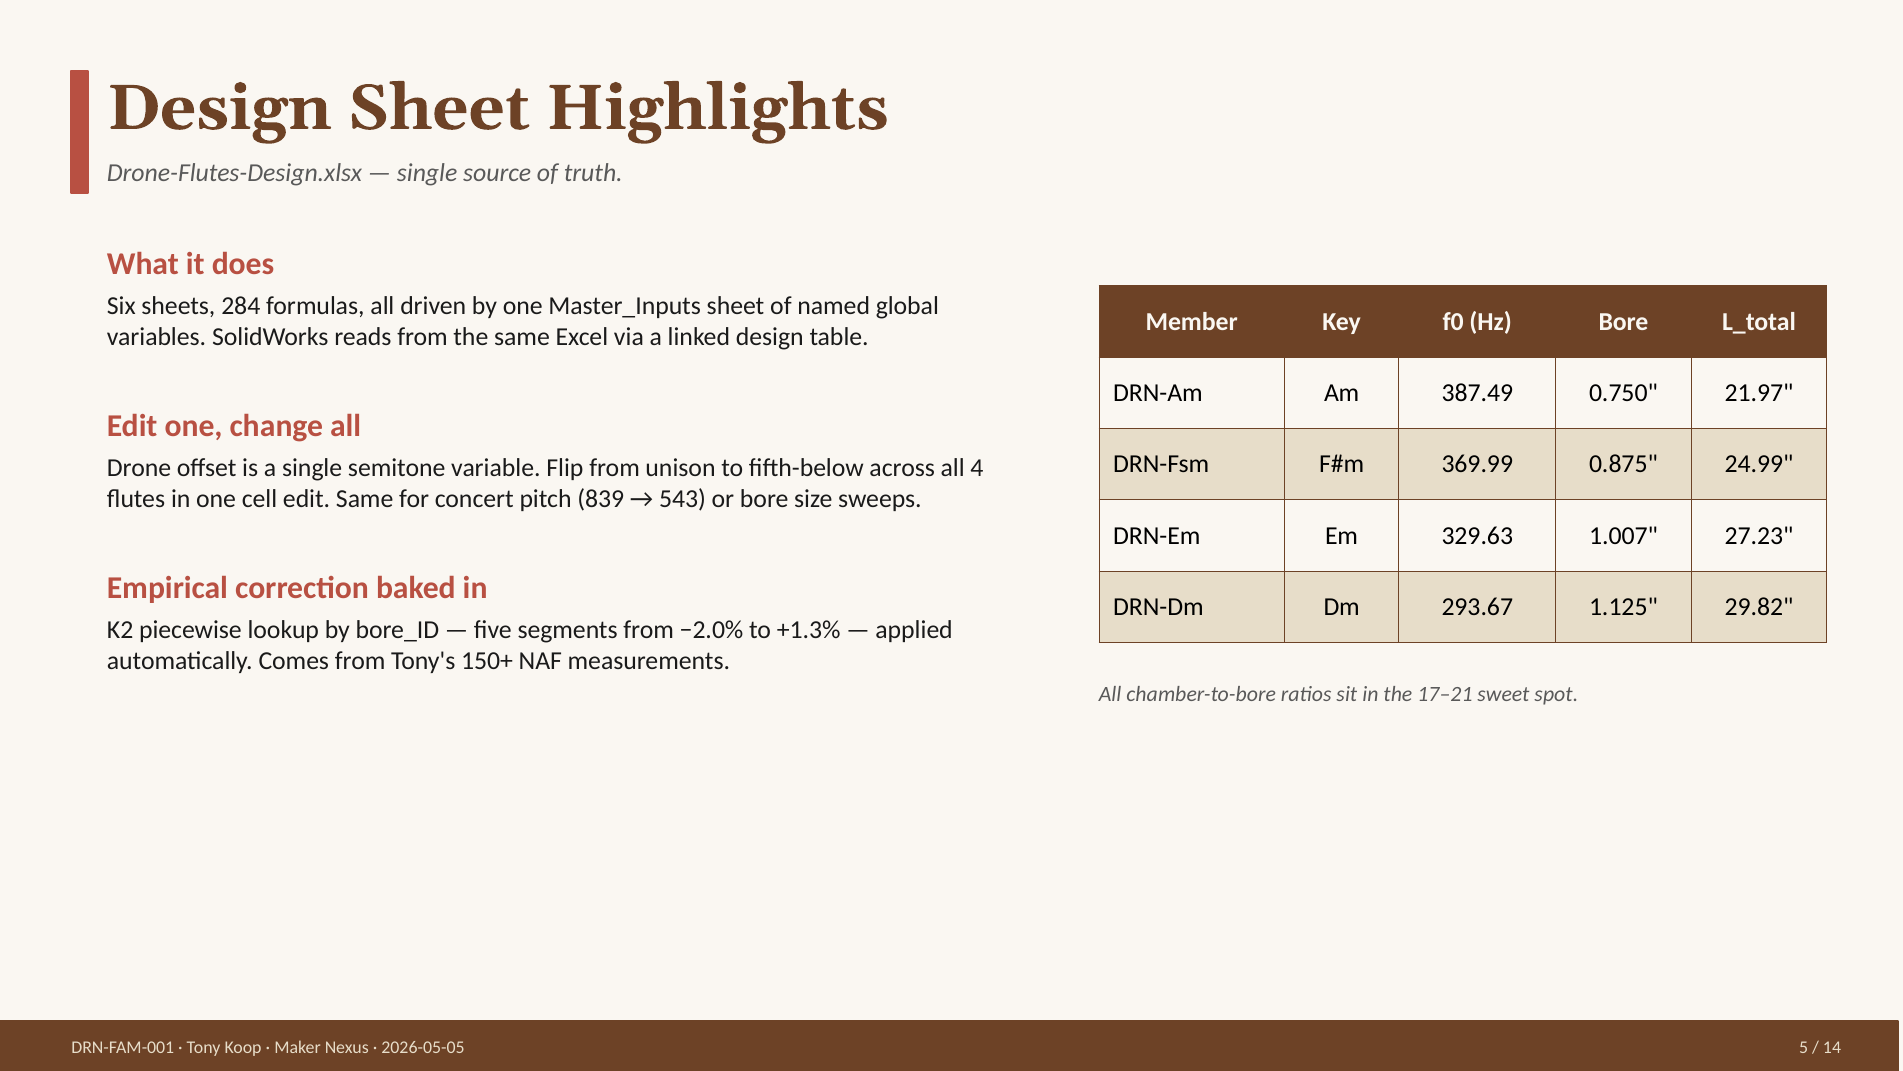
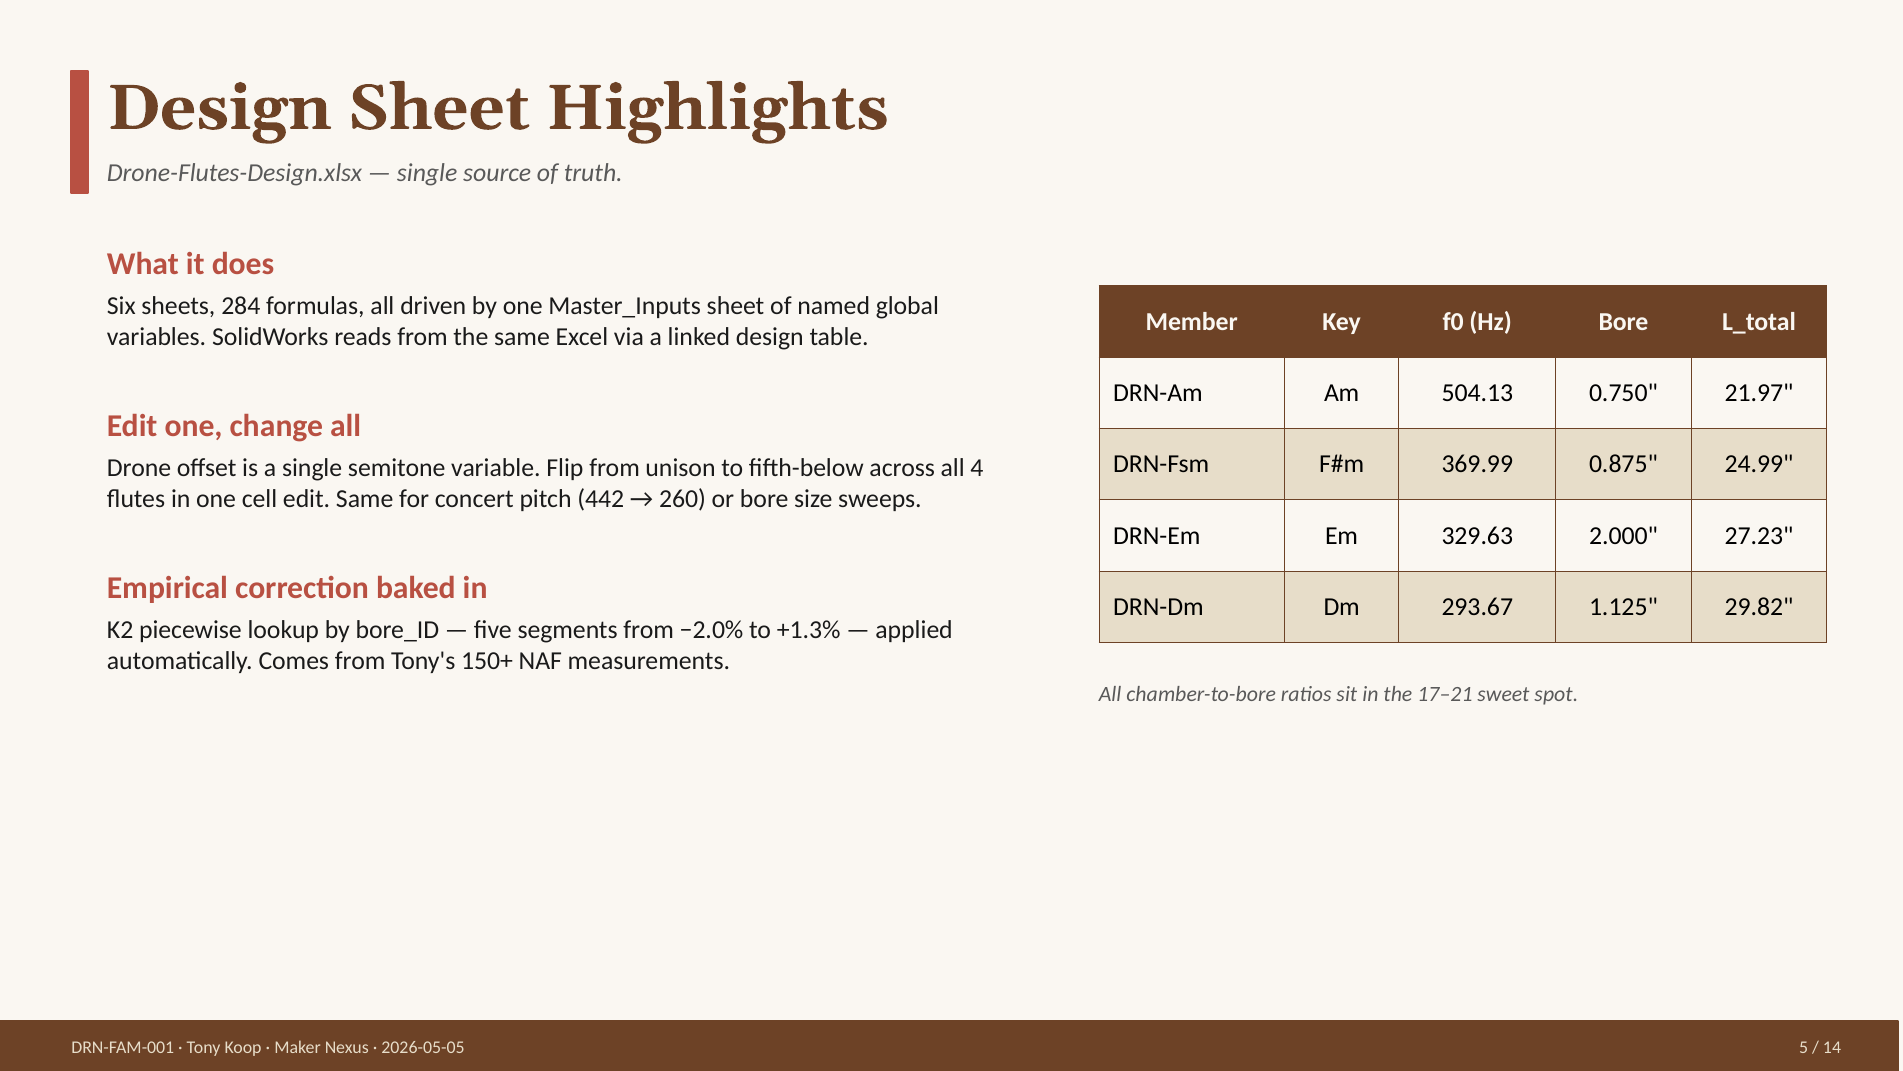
387.49: 387.49 -> 504.13 (1477, 393)
839: 839 -> 442 (601, 499)
543: 543 -> 260 (683, 499)
1.007: 1.007 -> 2.000 (1624, 535)
